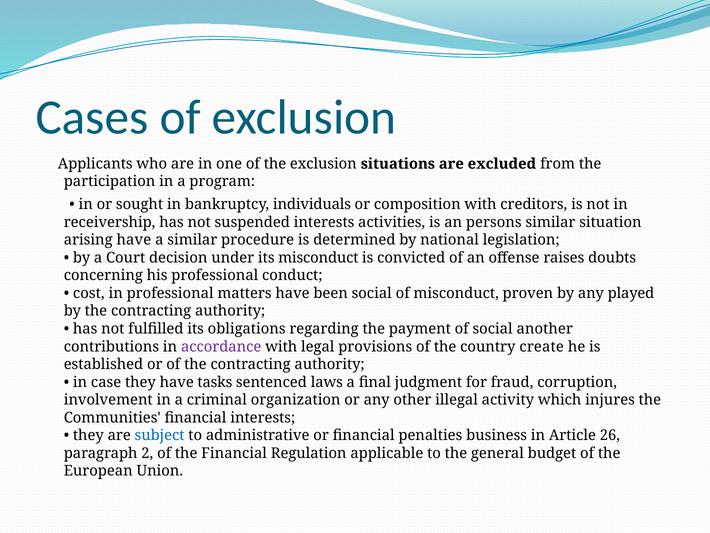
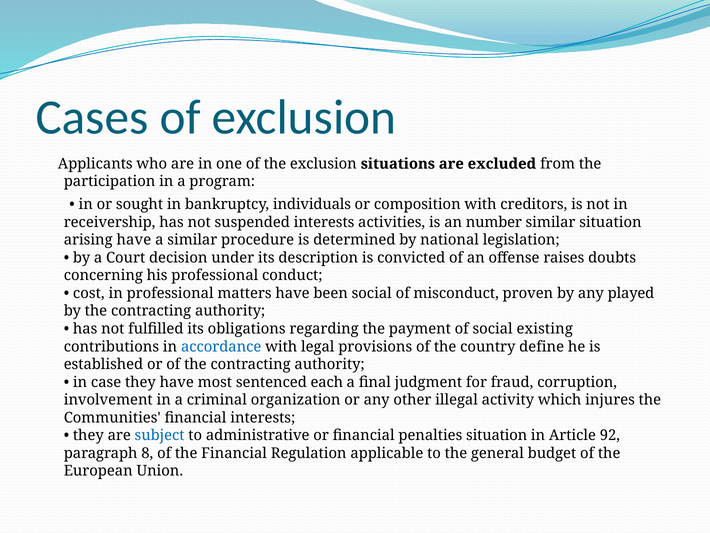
persons: persons -> number (494, 222)
its misconduct: misconduct -> description (318, 258)
another: another -> existing (545, 329)
accordance colour: purple -> blue (221, 346)
create: create -> define (542, 346)
tasks: tasks -> most (215, 382)
laws: laws -> each (327, 382)
penalties business: business -> situation (497, 435)
26: 26 -> 92 (610, 435)
2: 2 -> 8 (147, 453)
